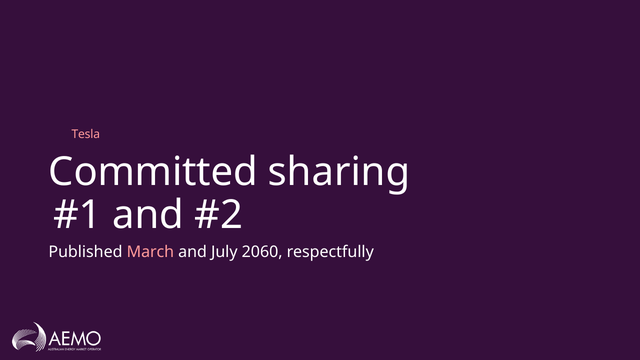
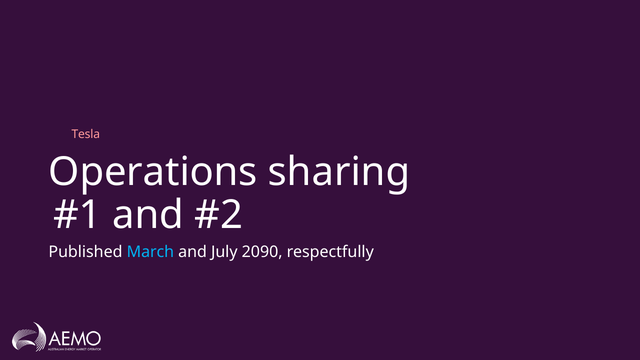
Committed: Committed -> Operations (153, 172)
March colour: pink -> light blue (150, 252)
2060: 2060 -> 2090 (262, 252)
